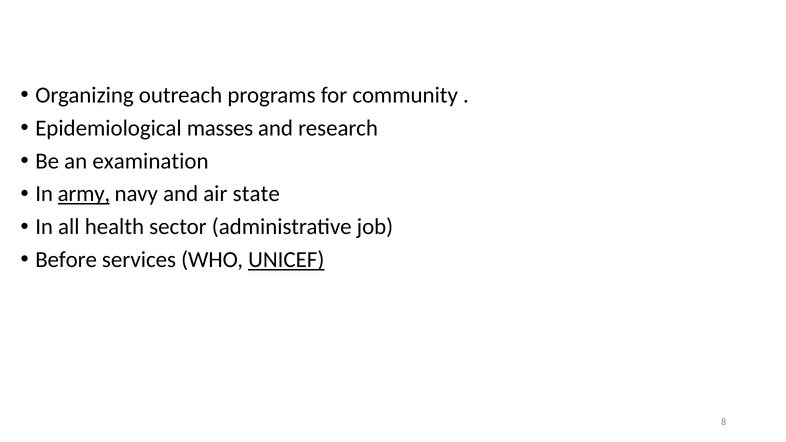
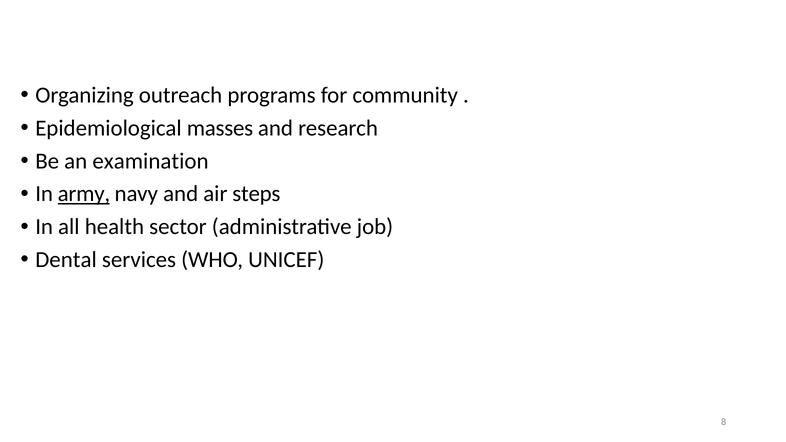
state: state -> steps (256, 194)
Before: Before -> Dental (66, 260)
UNICEF underline: present -> none (286, 260)
